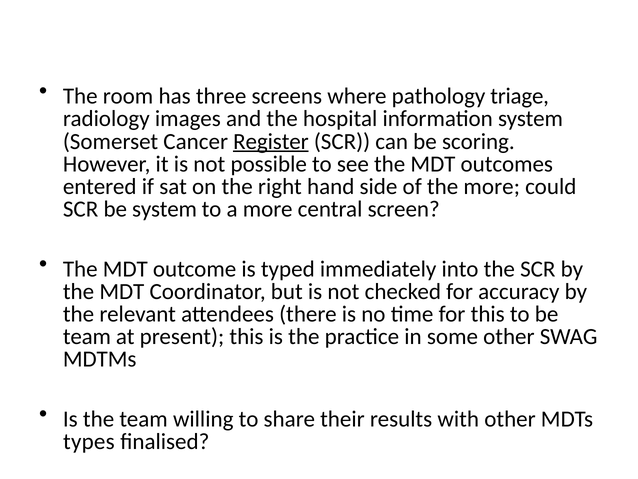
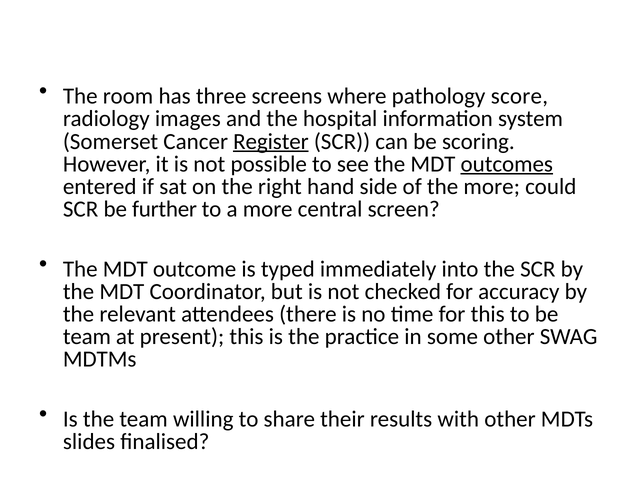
triage: triage -> score (519, 96)
outcomes underline: none -> present (507, 164)
be system: system -> further (165, 209)
types: types -> slides (89, 441)
